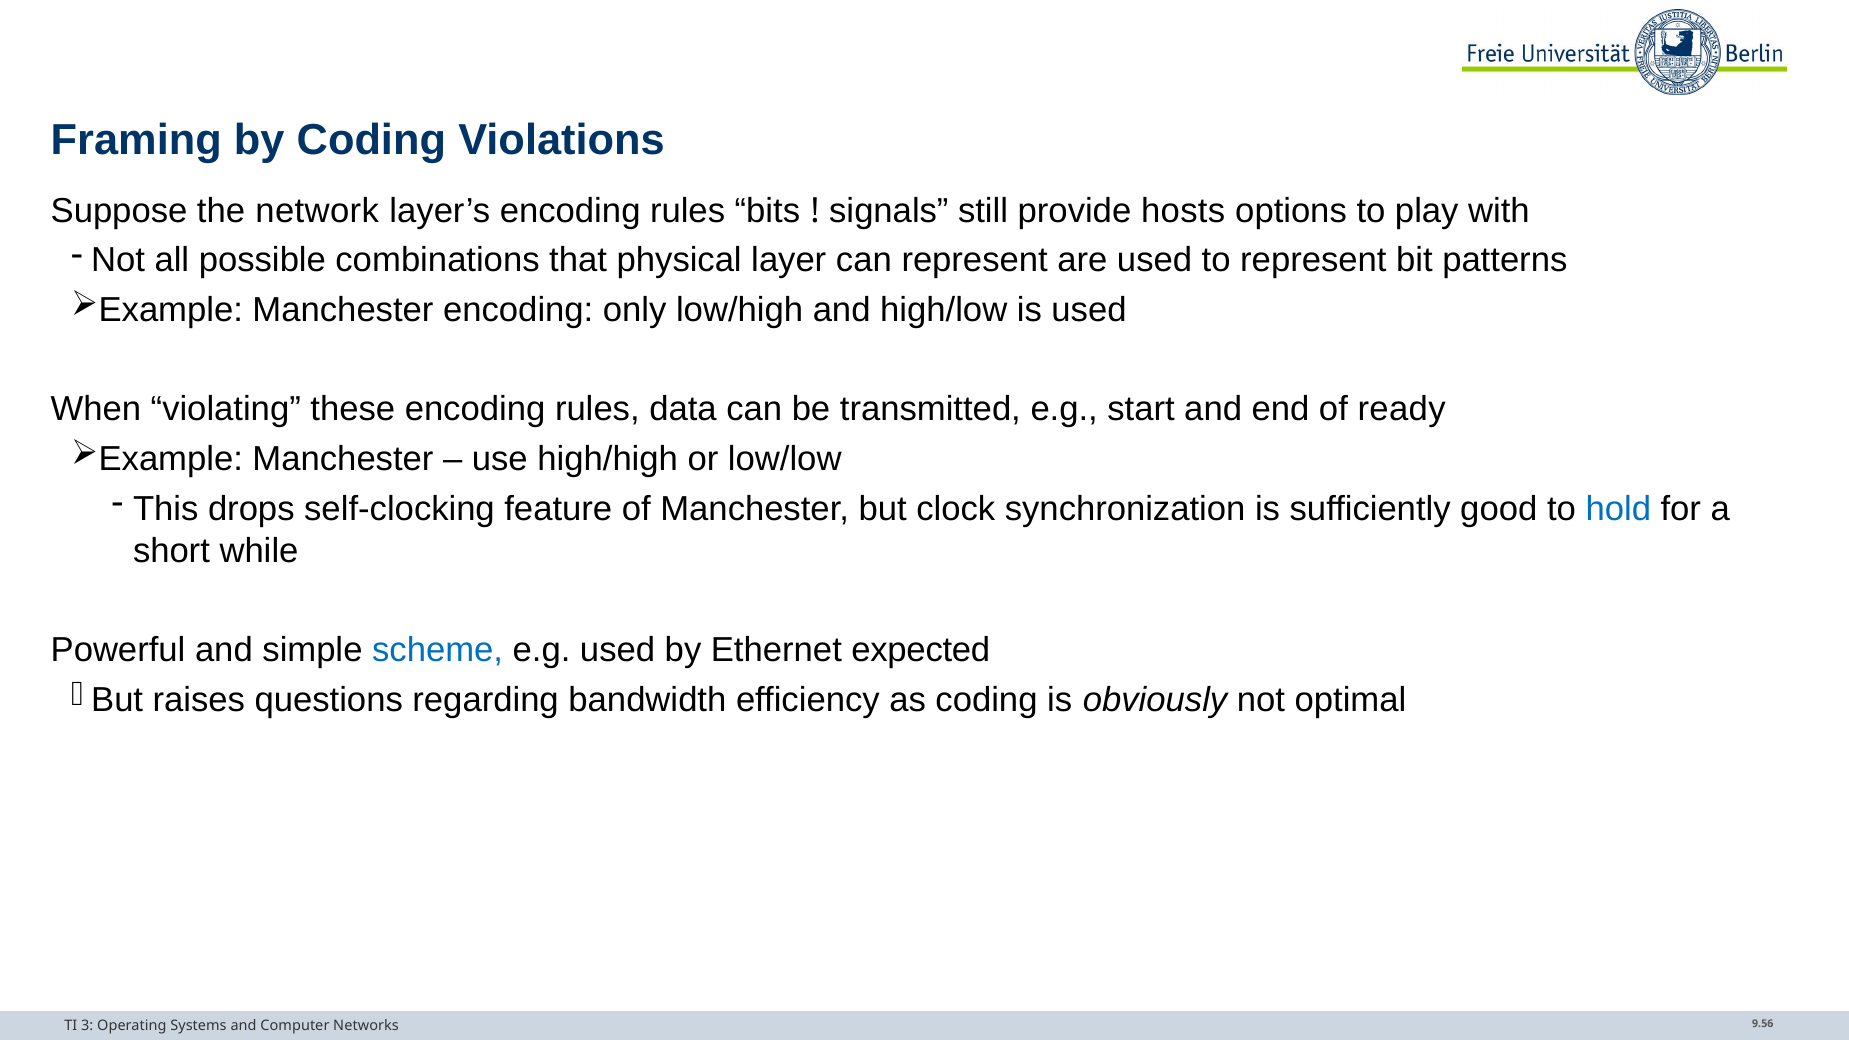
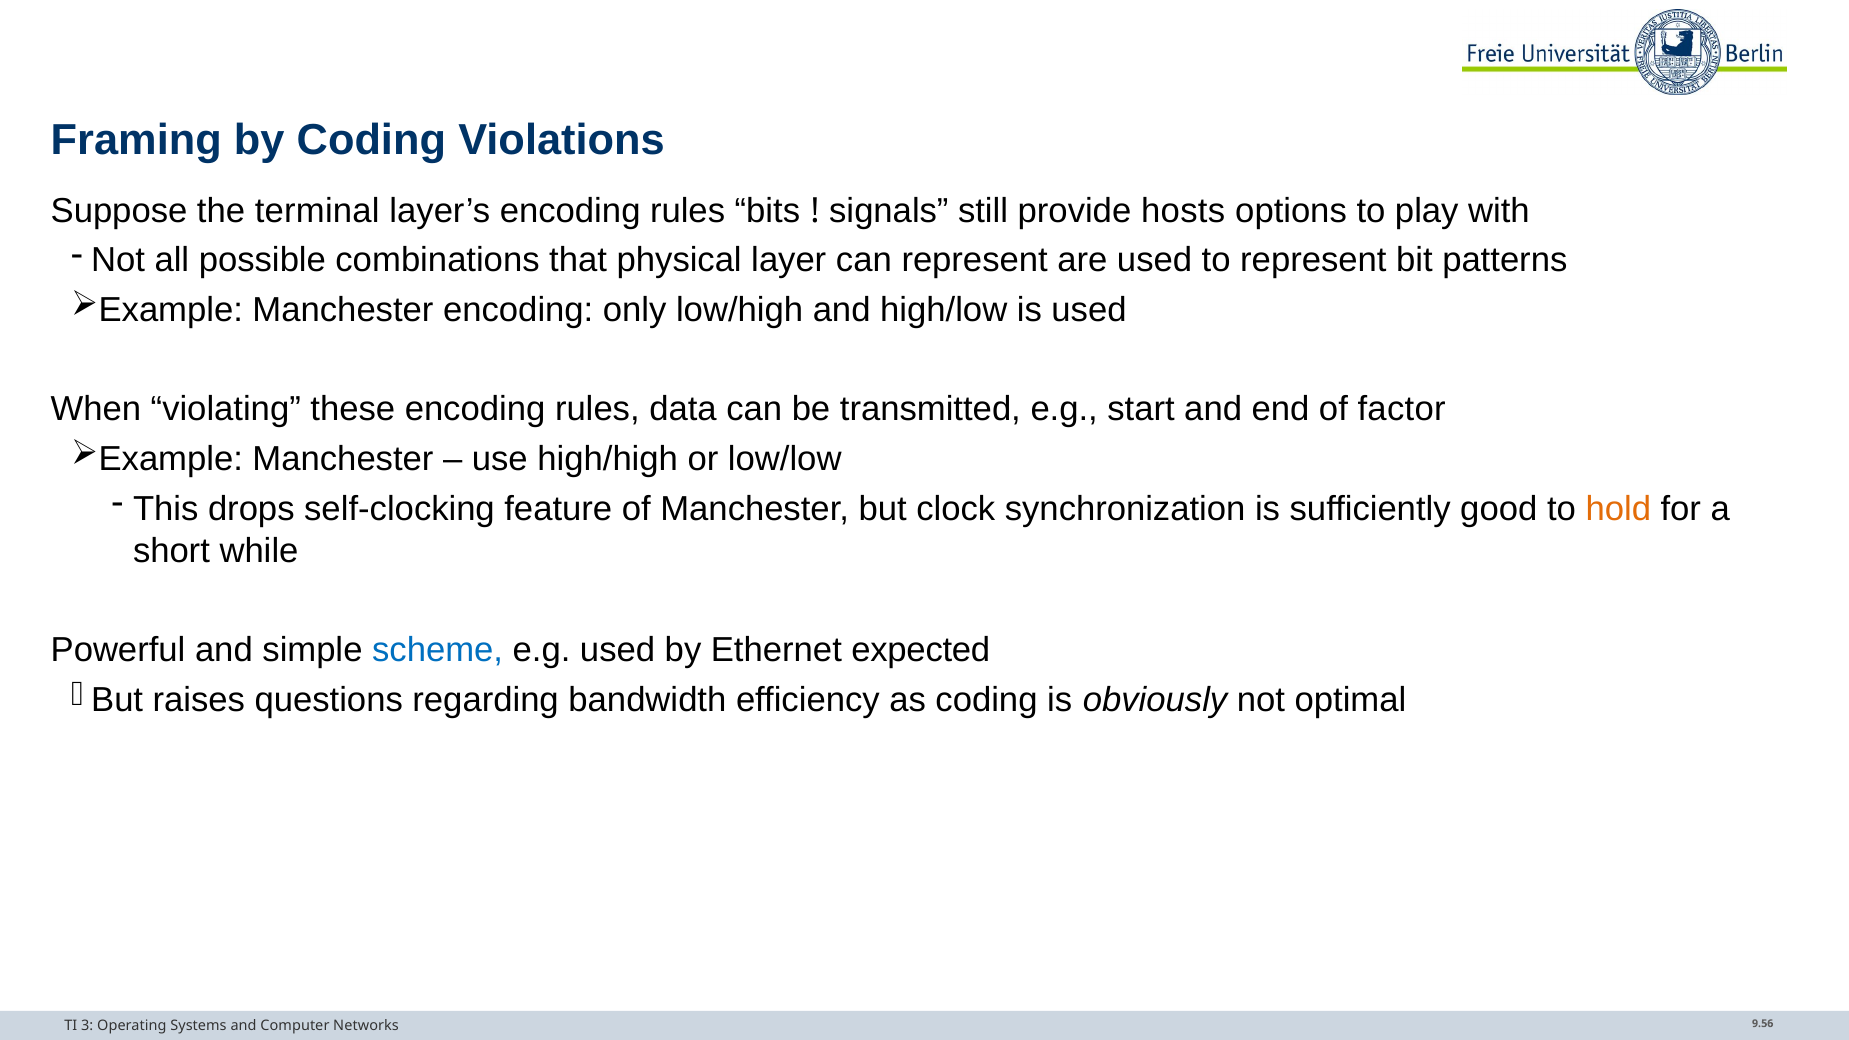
network: network -> terminal (317, 211)
ready: ready -> factor (1402, 409)
hold colour: blue -> orange (1618, 509)
